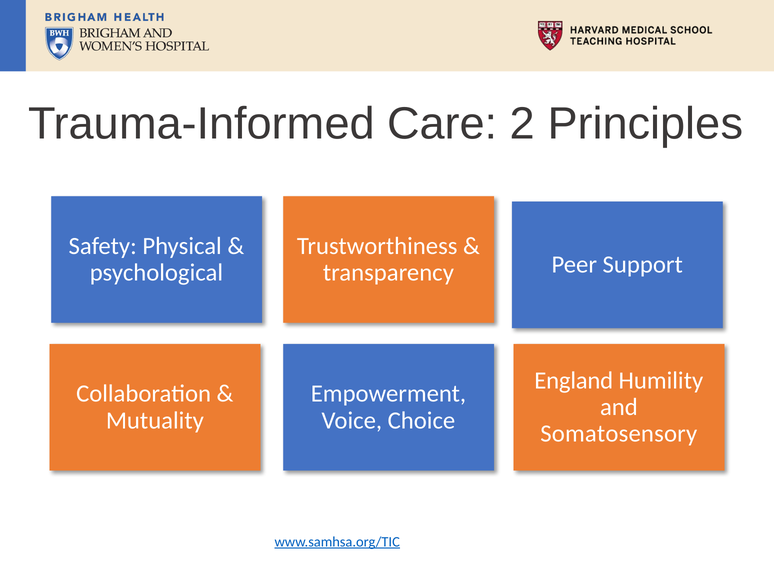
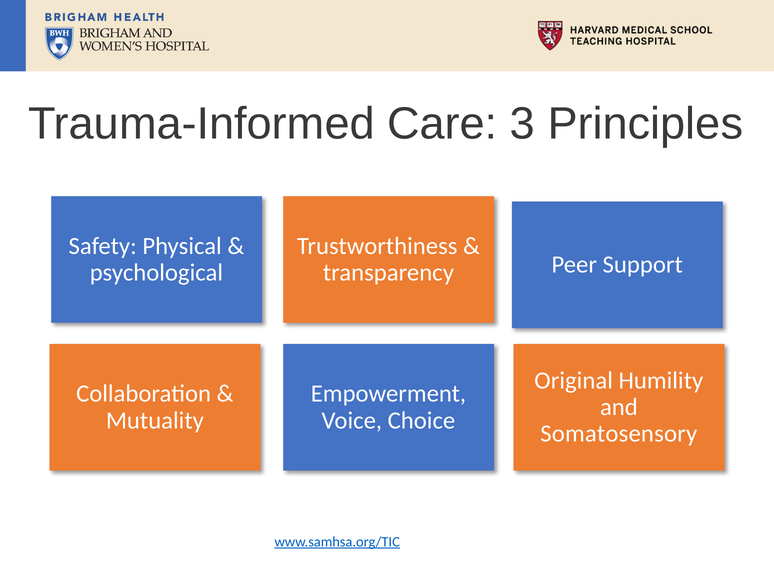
2: 2 -> 3 (523, 124)
England: England -> Original (574, 380)
